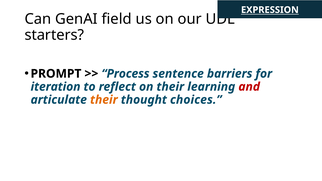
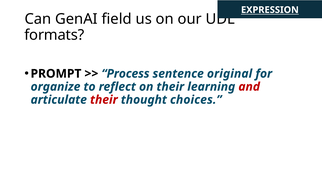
starters: starters -> formats (54, 35)
barriers: barriers -> original (230, 74)
iteration: iteration -> organize (56, 87)
their colour: orange -> red (104, 100)
